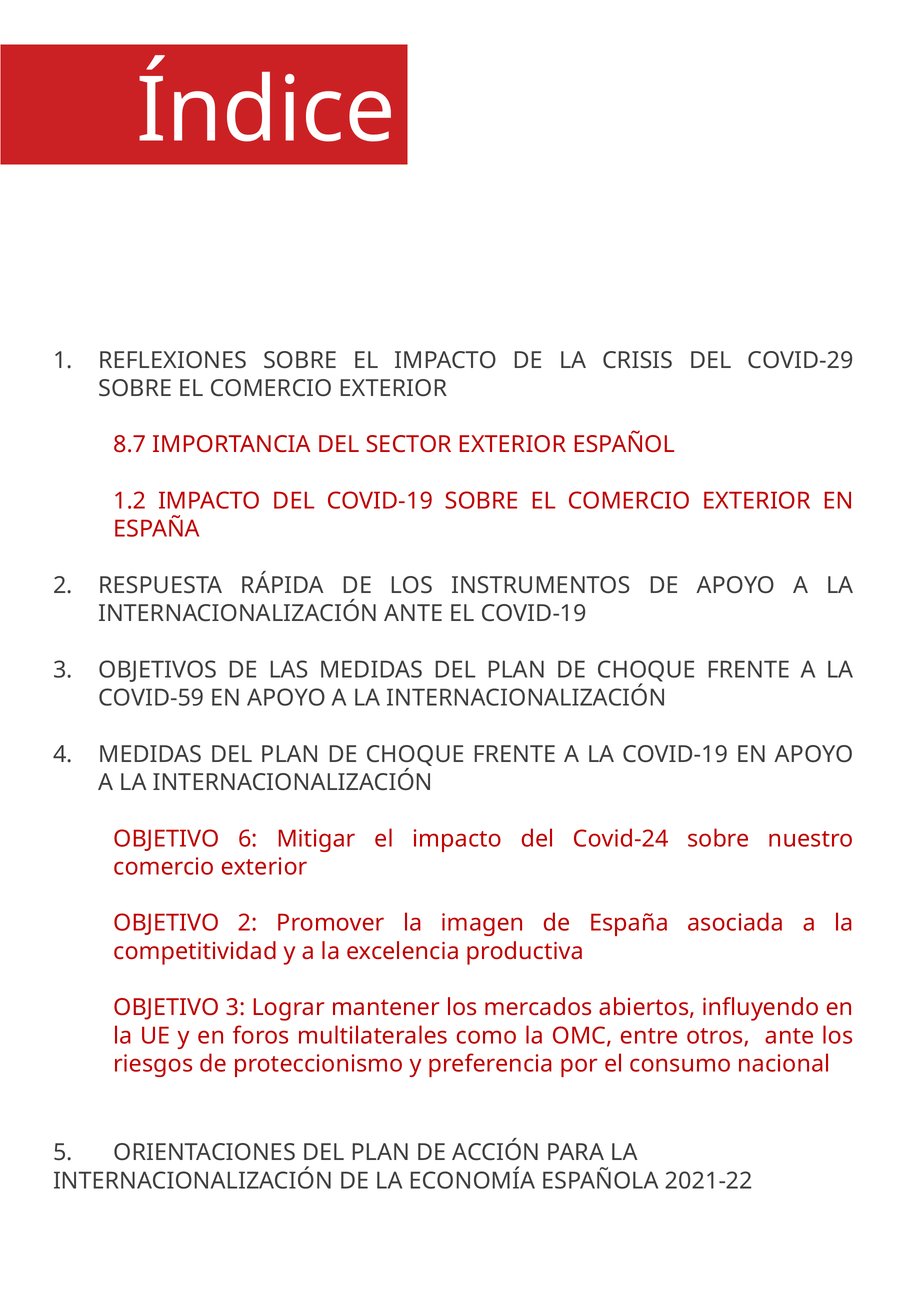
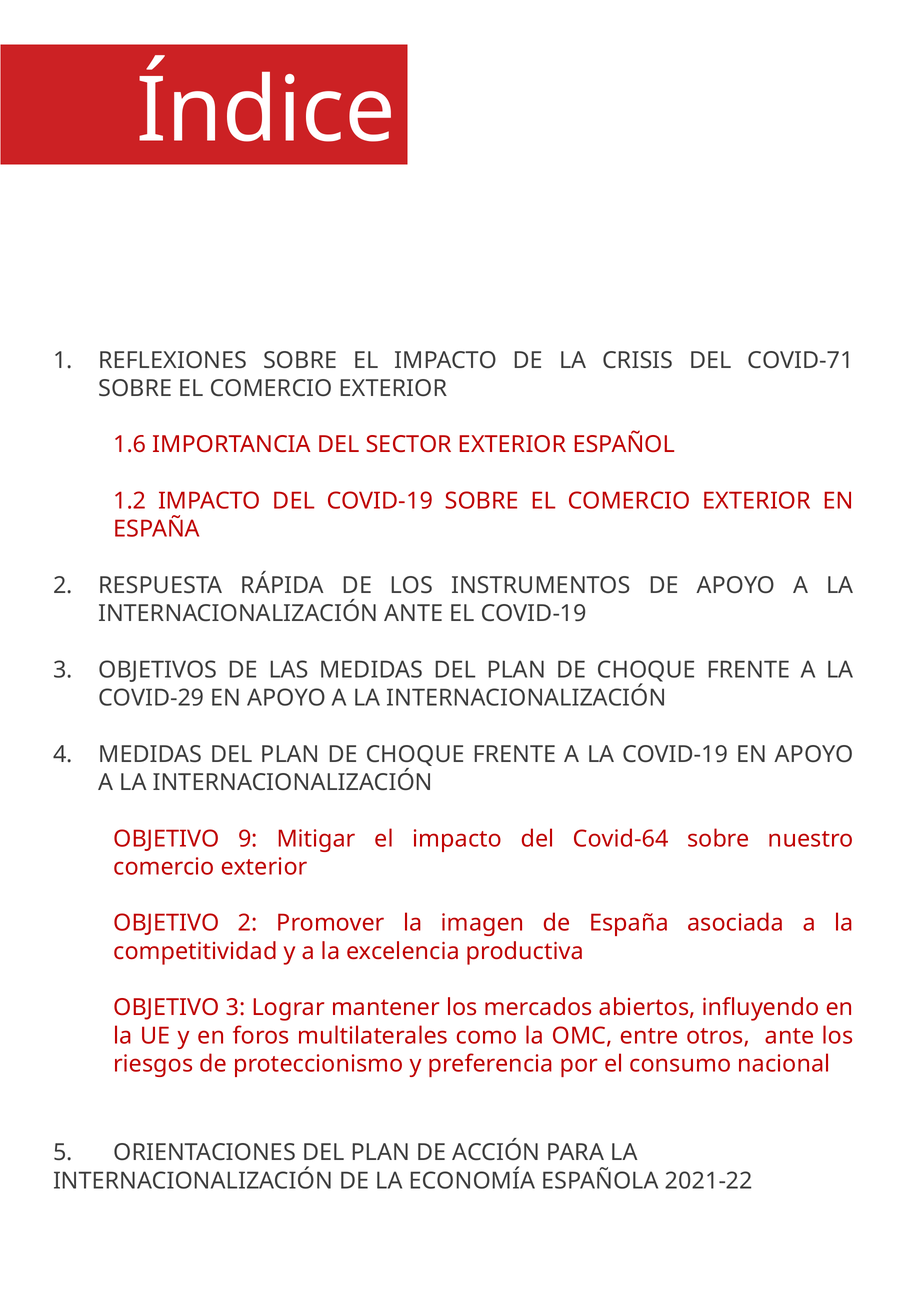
COVID-29: COVID-29 -> COVID-71 (800, 360)
8.7: 8.7 -> 1.6 (130, 445)
COVID-59: COVID-59 -> COVID-29 (151, 698)
6: 6 -> 9 (248, 839)
Covid-24: Covid-24 -> Covid-64 (621, 839)
